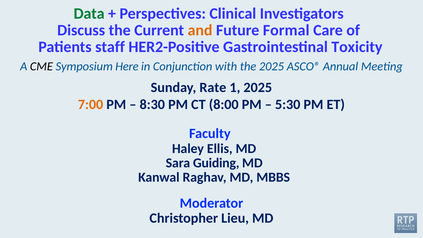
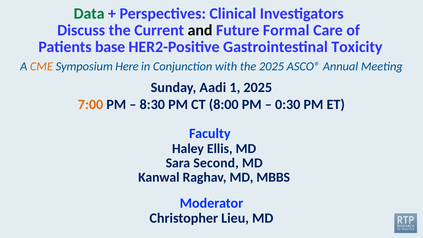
and colour: orange -> black (200, 30)
staff: staff -> base (110, 47)
CME colour: black -> orange (41, 66)
Rate: Rate -> Aadi (213, 88)
5:30: 5:30 -> 0:30 (288, 105)
Guiding: Guiding -> Second (216, 163)
